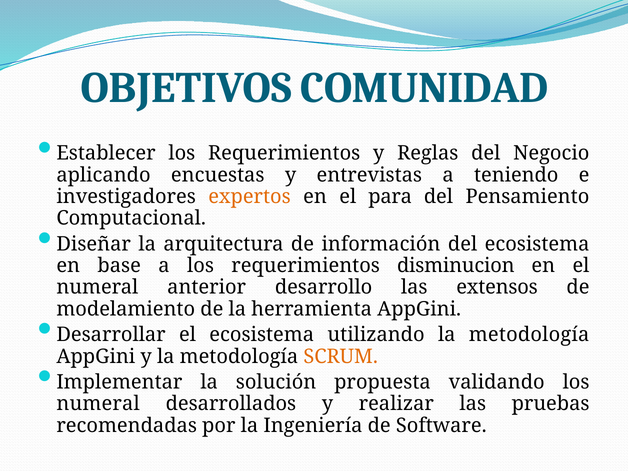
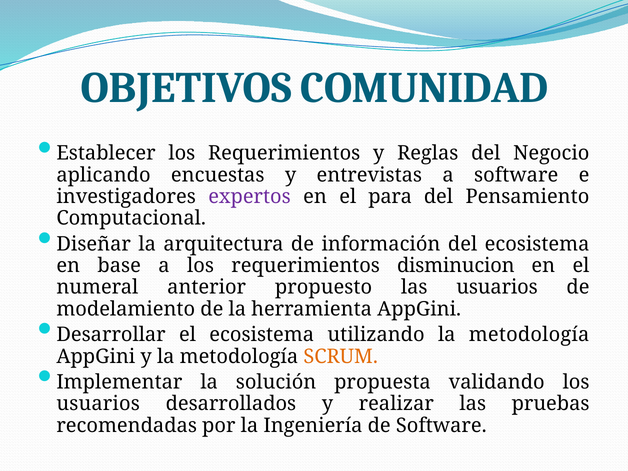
a teniendo: teniendo -> software (516, 175)
expertos colour: orange -> purple (249, 197)
desarrollo: desarrollo -> propuesto (324, 287)
las extensos: extensos -> usuarios (497, 287)
numeral: numeral -> usuarios (98, 404)
